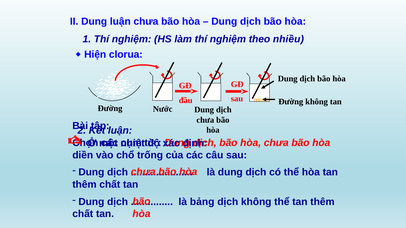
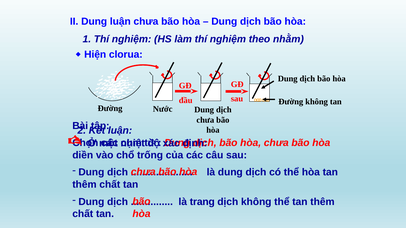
nhiều: nhiều -> nhằm (288, 39)
bảng: bảng -> trang (202, 202)
